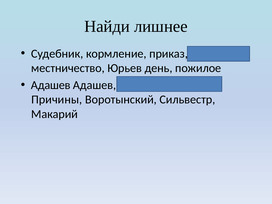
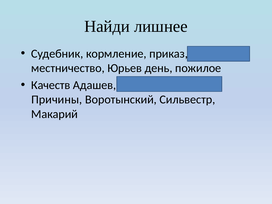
Адашев: Адашев -> Качеств (51, 85)
